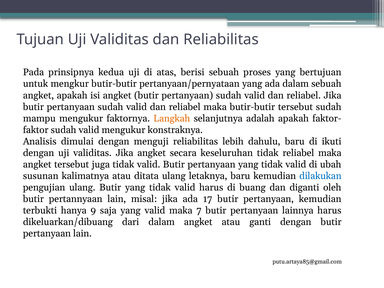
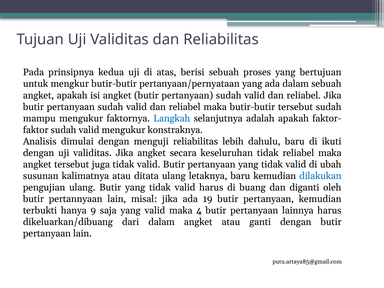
Langkah colour: orange -> blue (172, 118)
17: 17 -> 19 (208, 199)
7: 7 -> 4 (199, 211)
